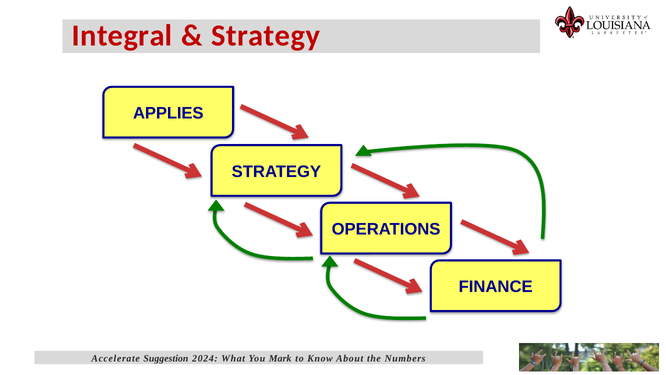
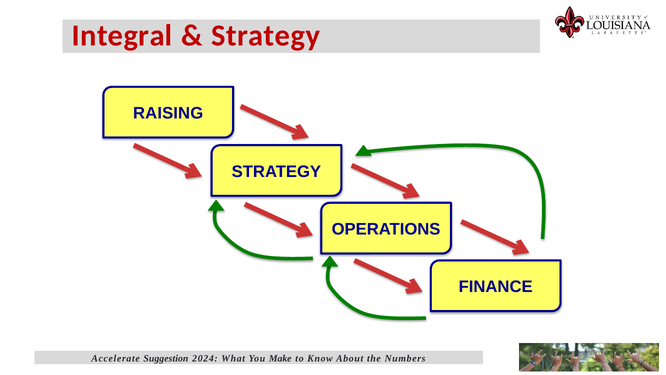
APPLIES: APPLIES -> RAISING (168, 113)
Mark: Mark -> Make (280, 358)
